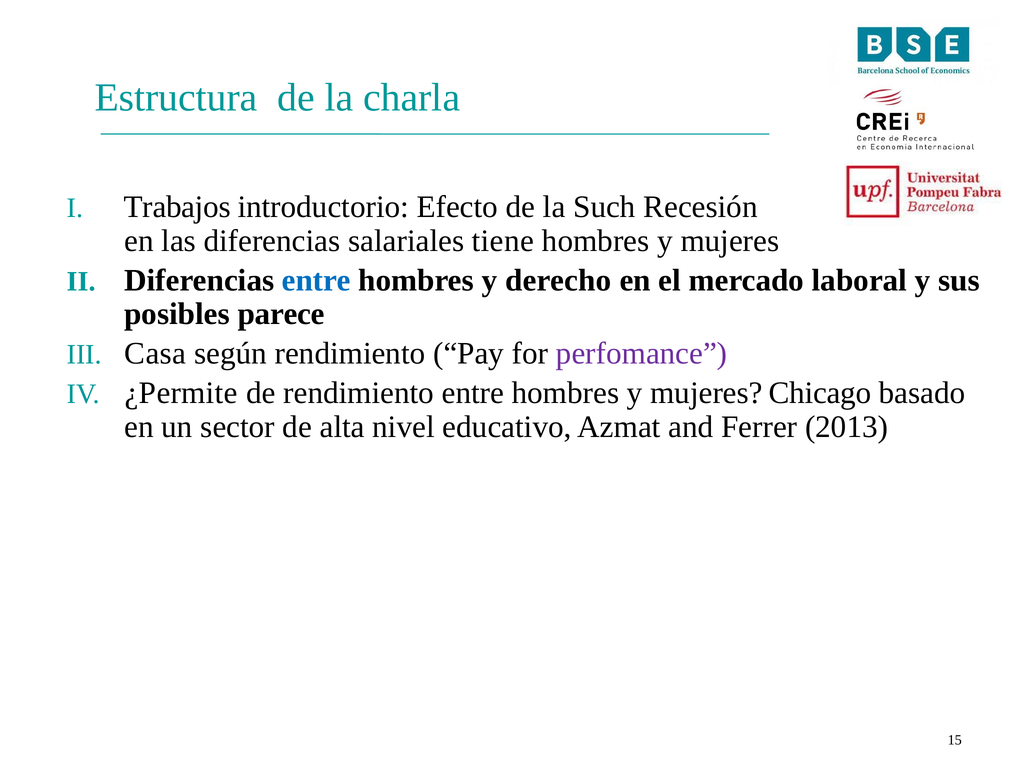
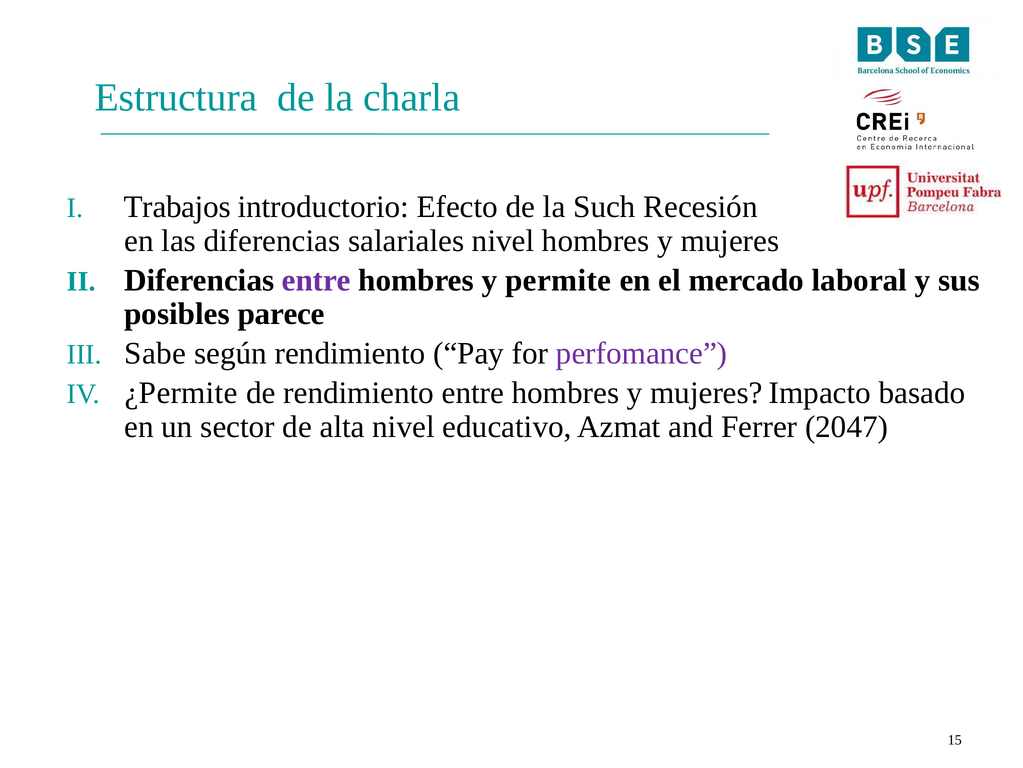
salariales tiene: tiene -> nivel (503, 241)
entre colour: blue -> purple (316, 280)
derecho: derecho -> permite (558, 280)
Casa: Casa -> Sabe (155, 353)
Chicago: Chicago -> Impacto (820, 393)
2013: 2013 -> 2047 (847, 426)
